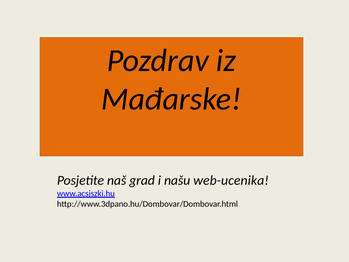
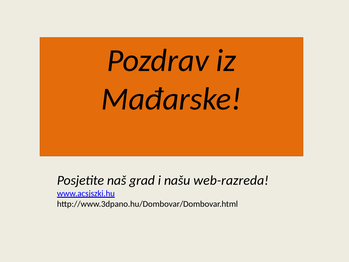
web-ucenika: web-ucenika -> web-razreda (231, 180)
